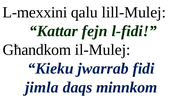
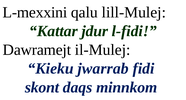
fejn: fejn -> jdur (95, 31)
Għandkom: Għandkom -> Dawramejt (37, 50)
jimla: jimla -> skont (42, 87)
